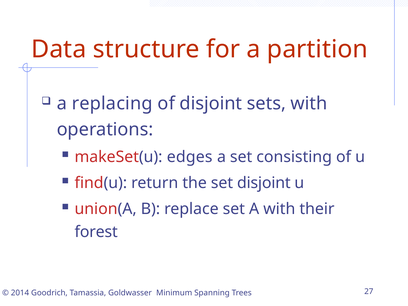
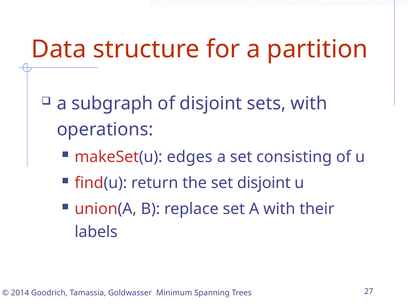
replacing: replacing -> subgraph (112, 104)
forest: forest -> labels (96, 232)
